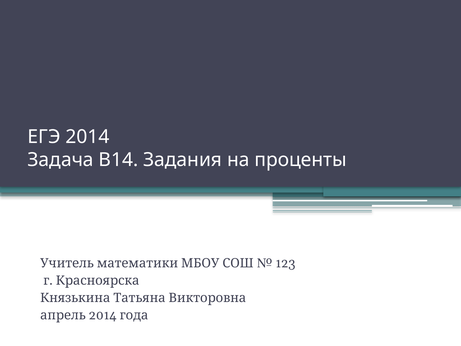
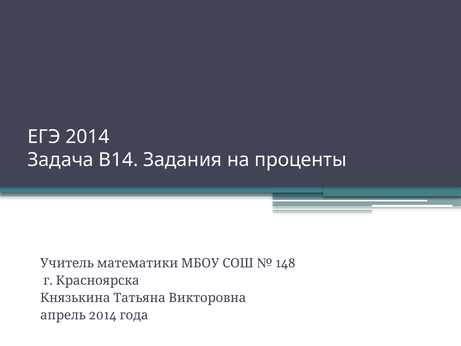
123: 123 -> 148 (286, 263)
